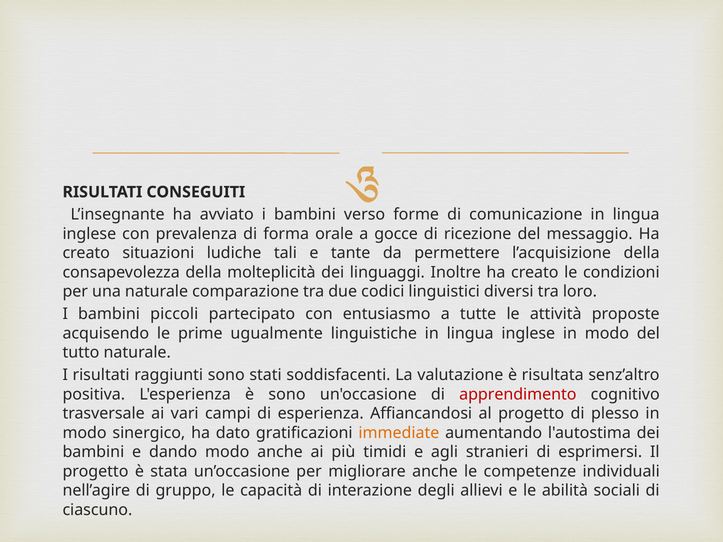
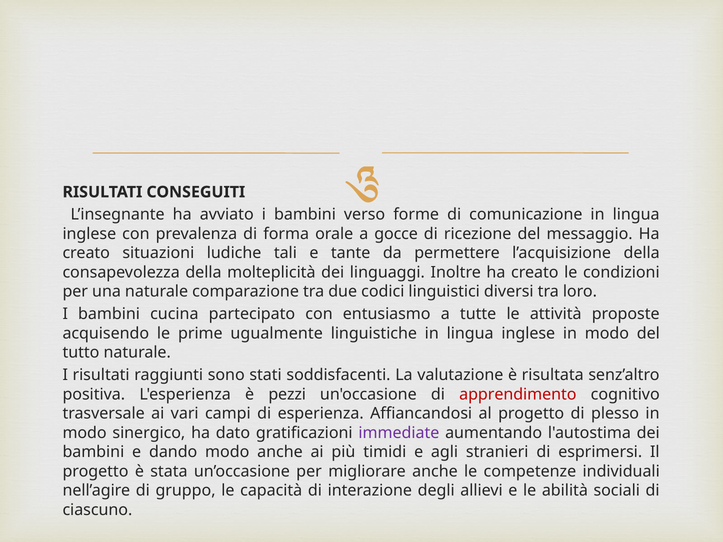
piccoli: piccoli -> cucina (174, 314)
è sono: sono -> pezzi (287, 394)
immediate colour: orange -> purple (399, 433)
